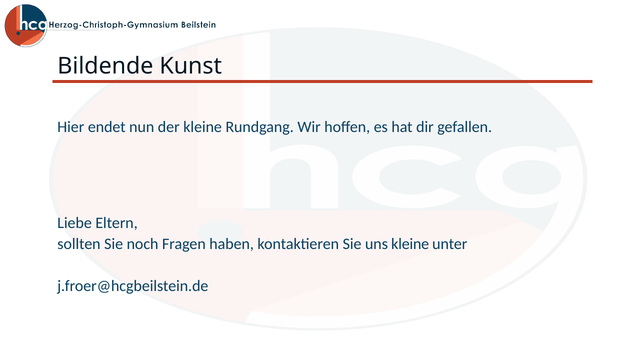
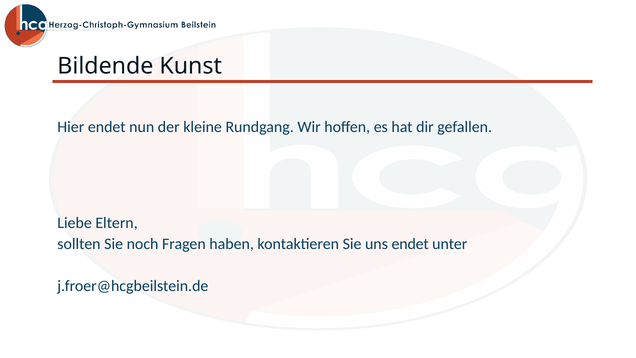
uns kleine: kleine -> endet (410, 244)
